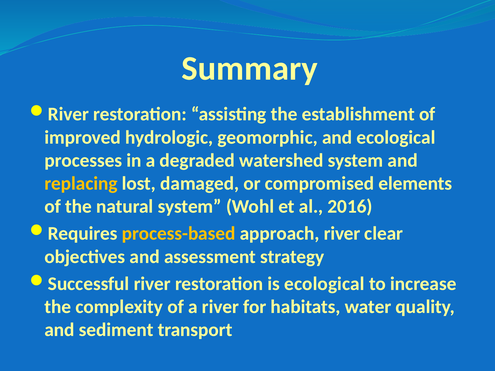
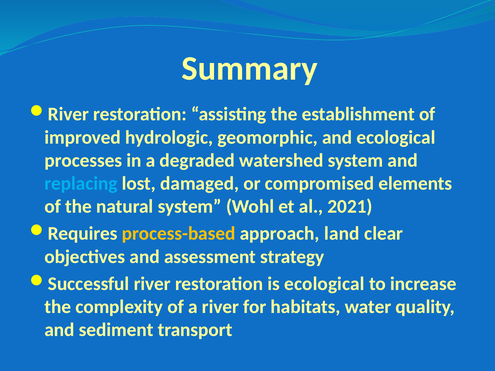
replacing colour: yellow -> light blue (81, 184)
2016: 2016 -> 2021 (350, 207)
approach river: river -> land (342, 234)
